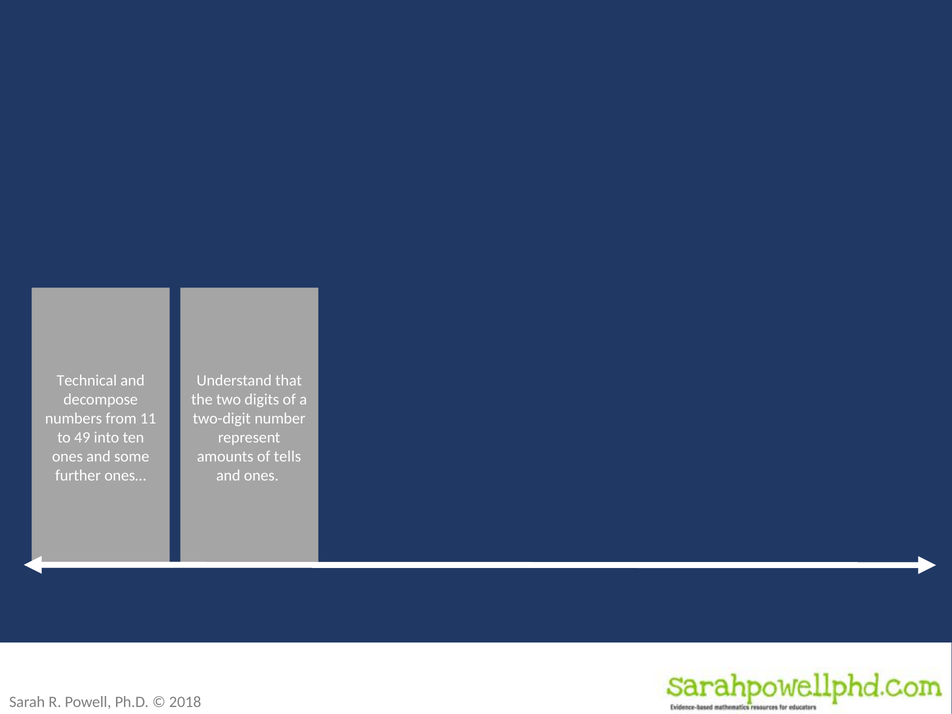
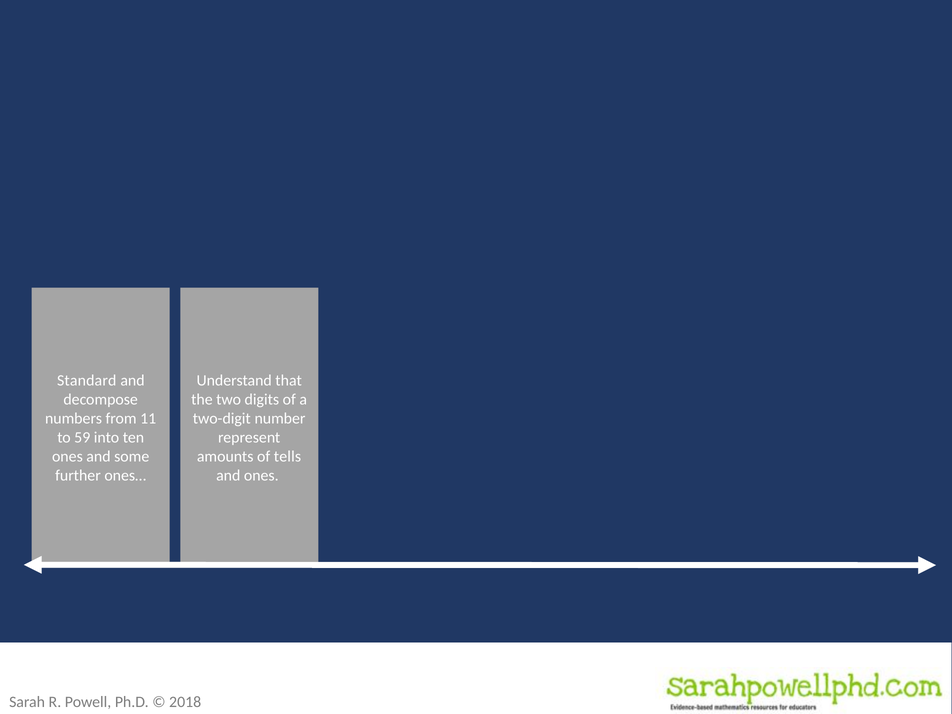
Technical: Technical -> Standard (87, 380)
49: 49 -> 59 (82, 437)
